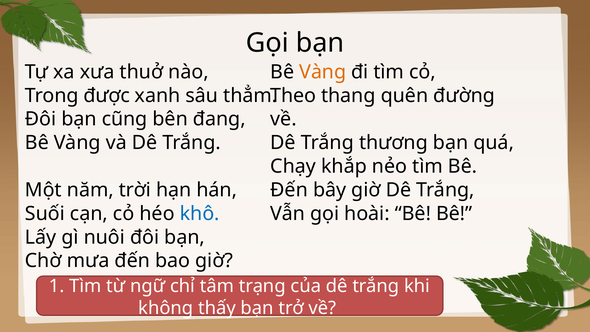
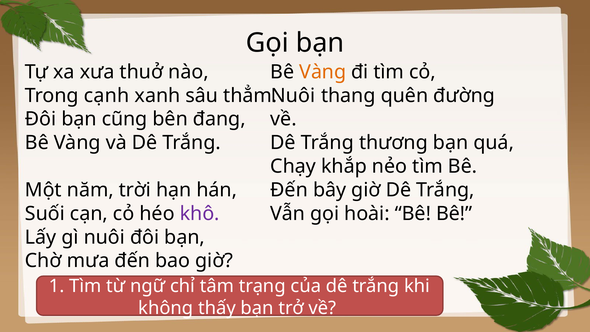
được: được -> cạnh (107, 95)
Theo: Theo -> Nuôi (293, 95)
khô colour: blue -> purple (200, 214)
